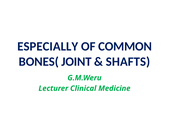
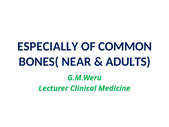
JOINT: JOINT -> NEAR (76, 61)
SHAFTS: SHAFTS -> ADULTS (128, 61)
